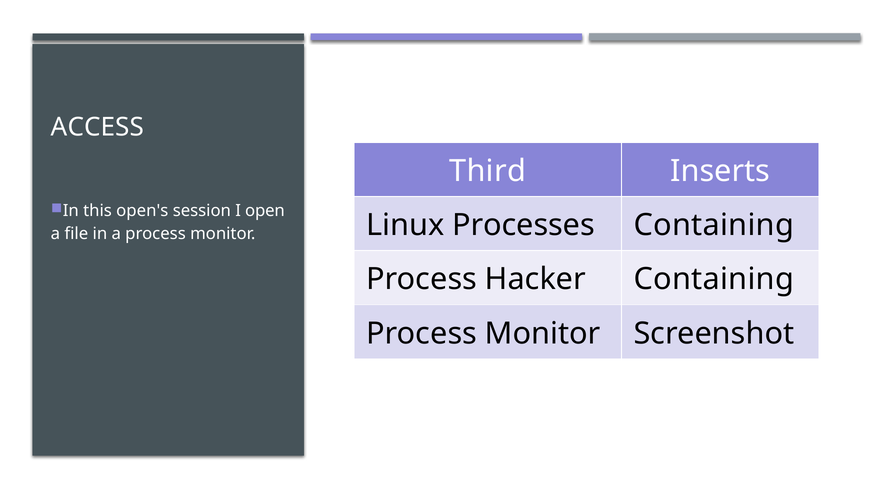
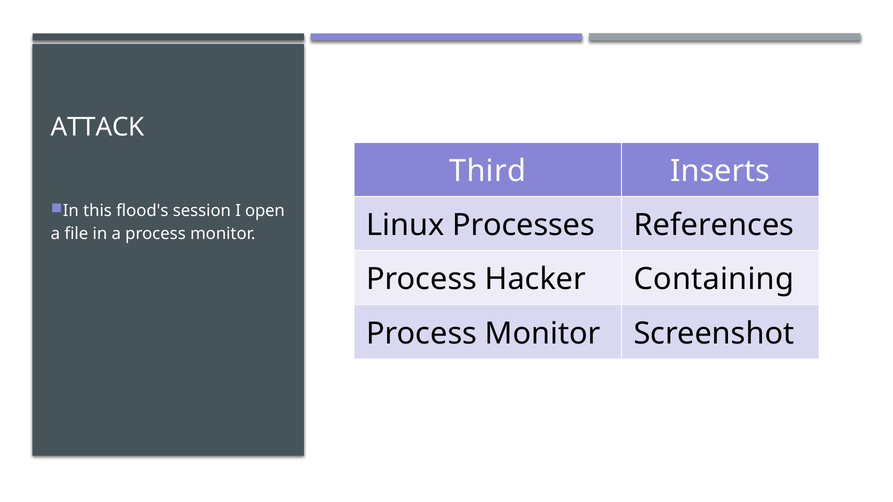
ACCESS: ACCESS -> ATTACK (98, 127)
open's: open's -> flood's (142, 211)
Processes Containing: Containing -> References (714, 225)
